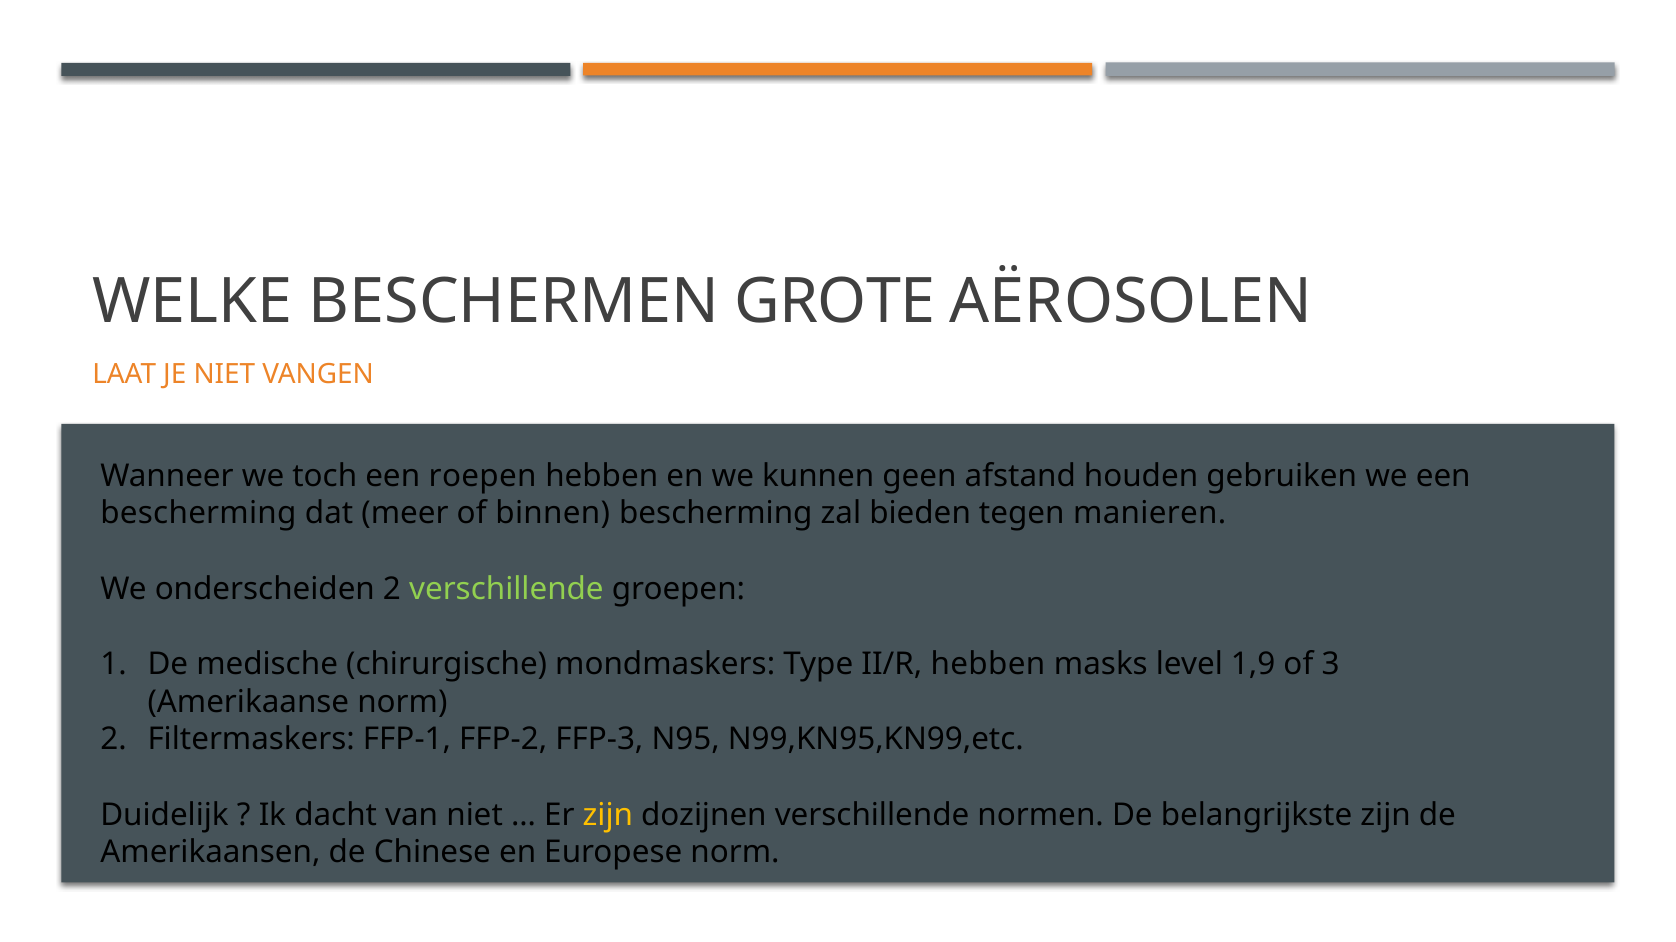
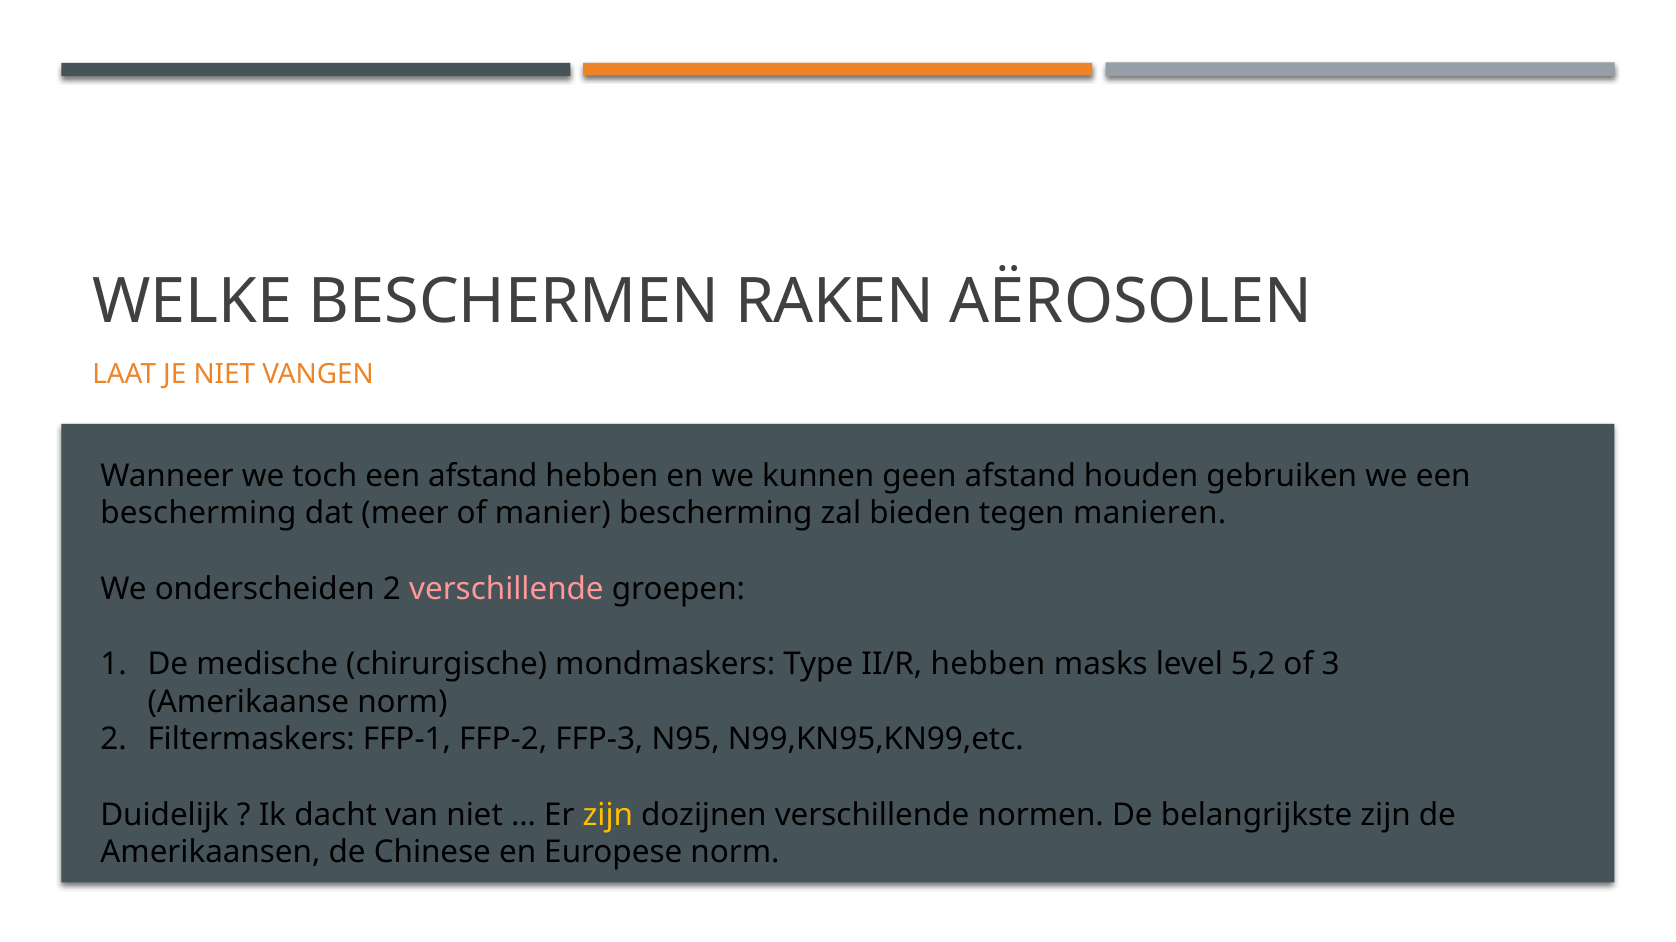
GROTE: GROTE -> RAKEN (835, 302)
een roepen: roepen -> afstand (483, 476)
binnen: binnen -> manier (553, 514)
verschillende colour: light green -> pink (506, 589)
1,9: 1,9 -> 5,2 (1253, 665)
